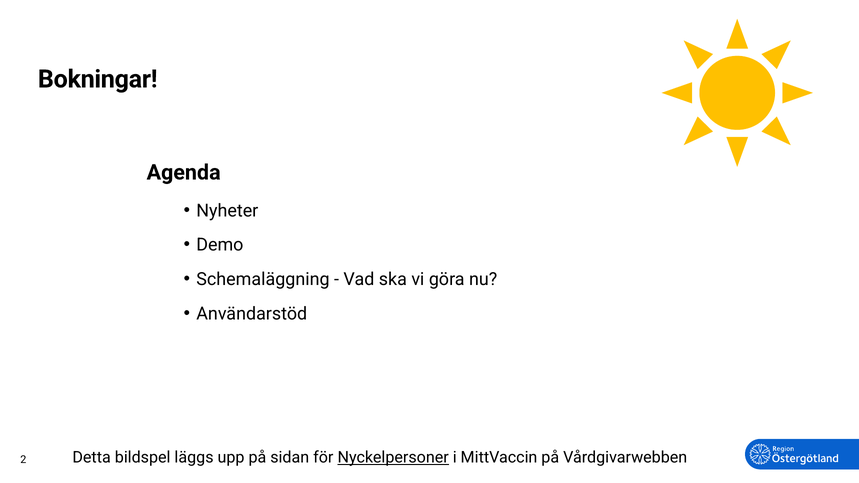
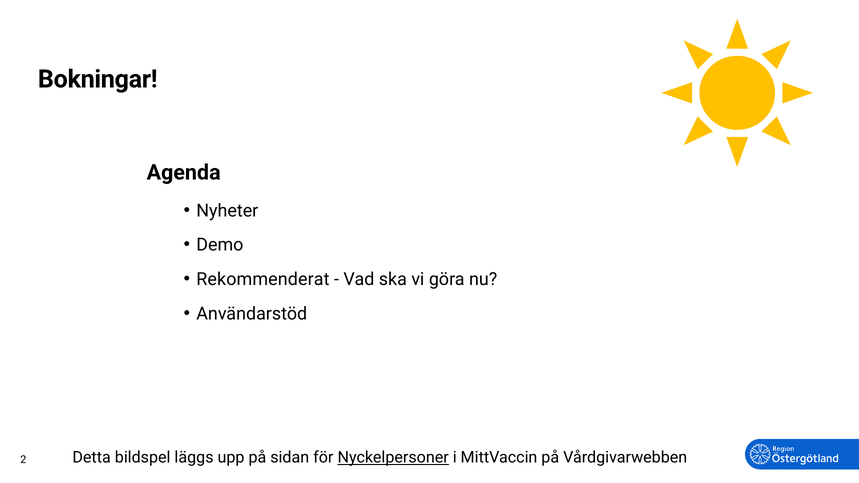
Schemaläggning: Schemaläggning -> Rekommenderat (263, 279)
